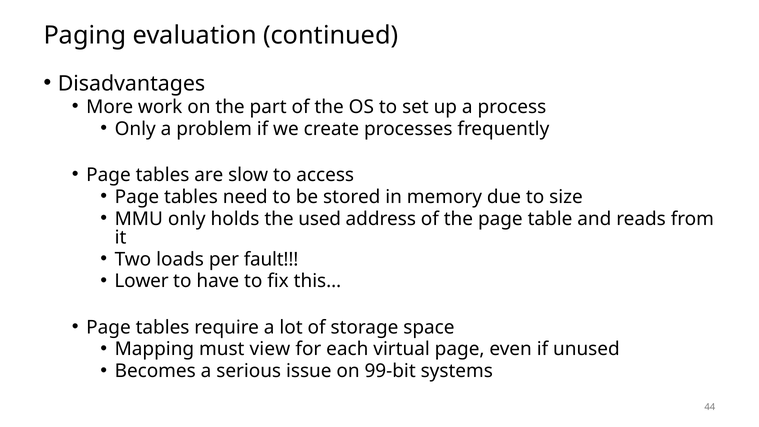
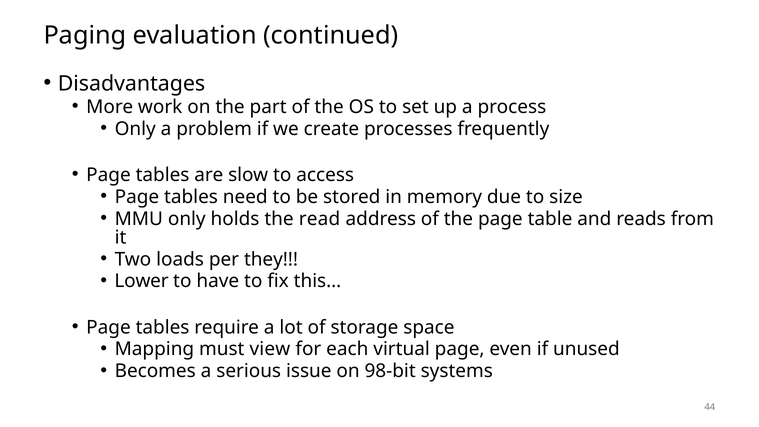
used: used -> read (319, 219)
fault: fault -> they (271, 259)
99-bit: 99-bit -> 98-bit (390, 371)
